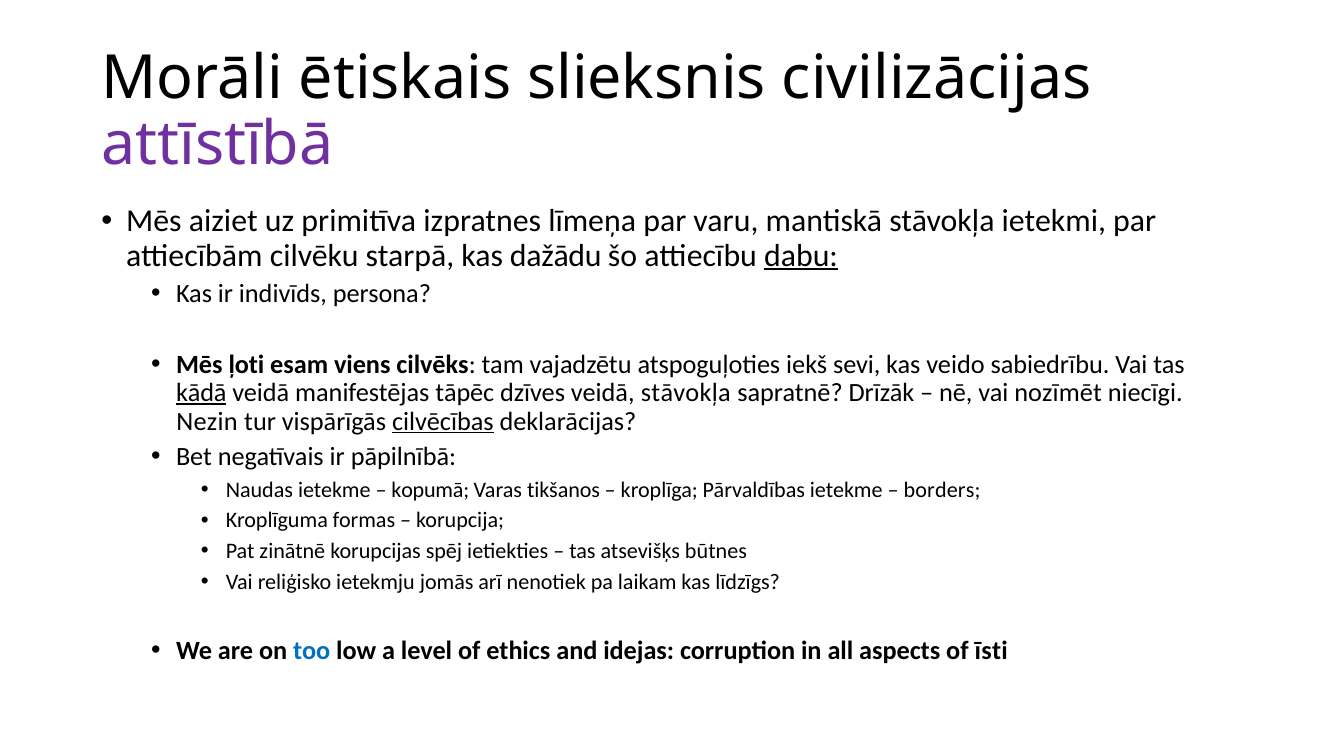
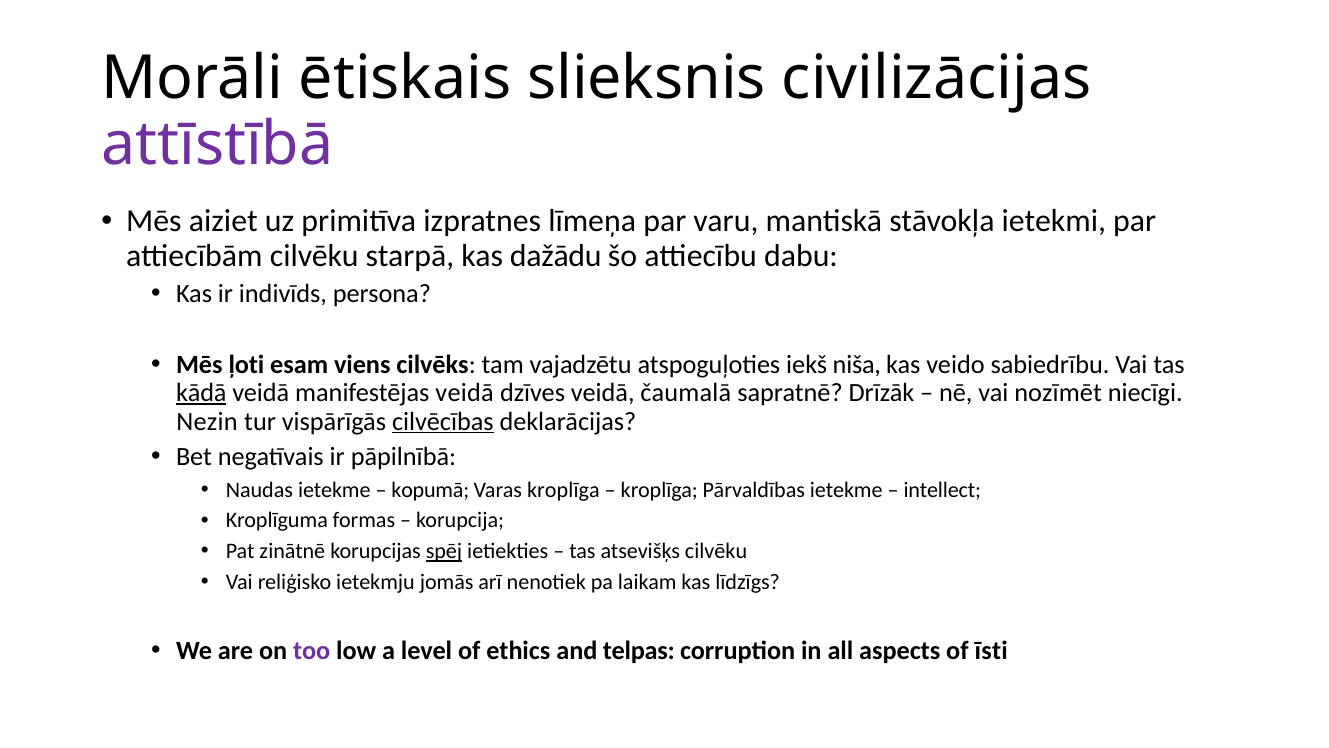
dabu underline: present -> none (801, 255)
sevi: sevi -> niša (857, 364)
manifestējas tāpēc: tāpēc -> veidā (465, 393)
veidā stāvokļa: stāvokļa -> čaumalā (686, 393)
Varas tikšanos: tikšanos -> kroplīga (563, 489)
borders: borders -> intellect (942, 489)
spēj underline: none -> present (444, 551)
atsevišķs būtnes: būtnes -> cilvēku (716, 551)
too colour: blue -> purple (312, 650)
idejas: idejas -> telpas (639, 650)
